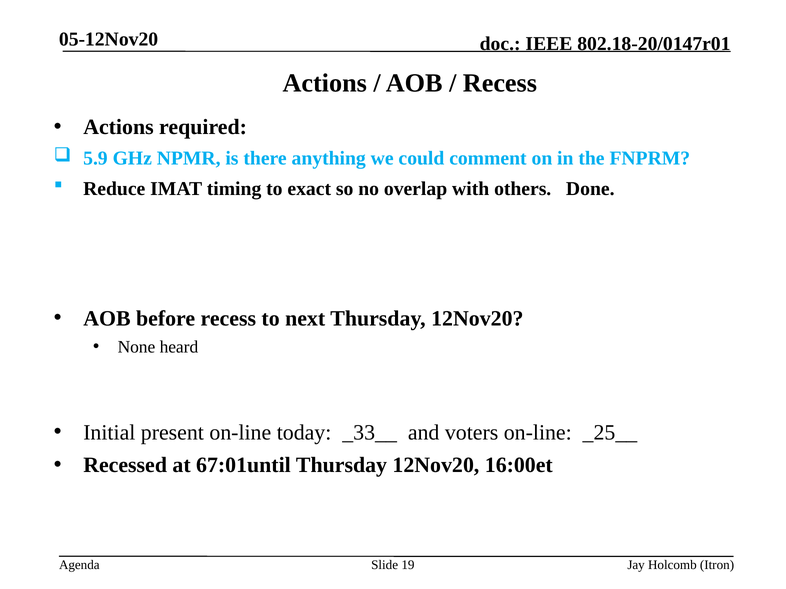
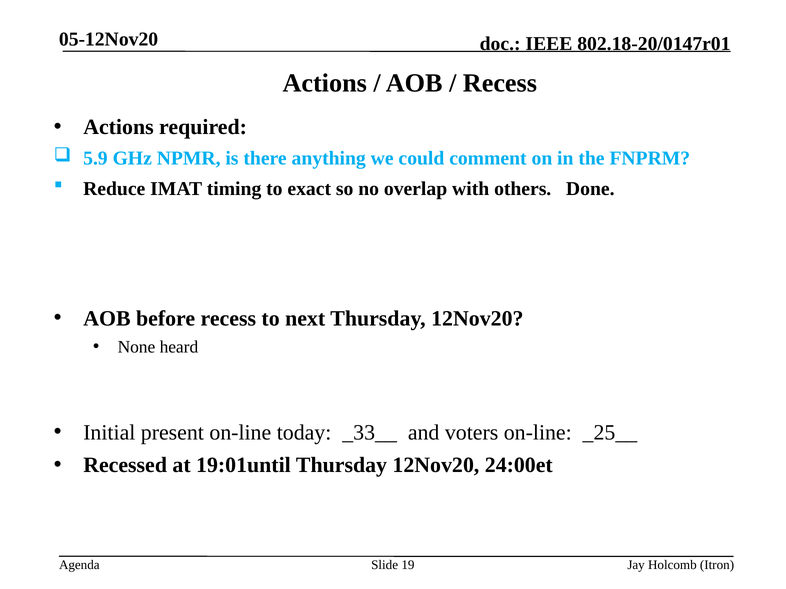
67:01until: 67:01until -> 19:01until (243, 466)
16:00et: 16:00et -> 24:00et (519, 466)
